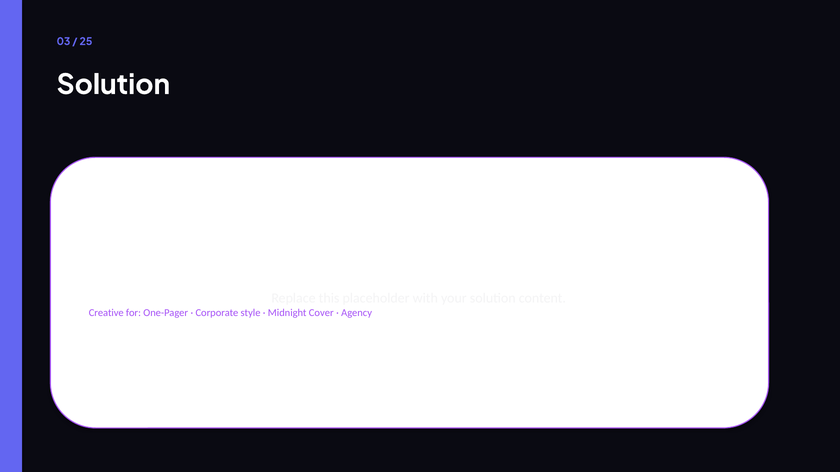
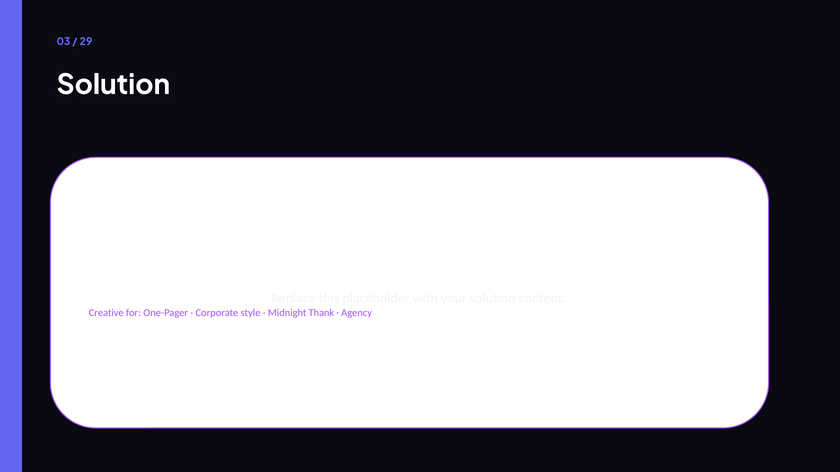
25: 25 -> 29 (86, 42)
Cover: Cover -> Thank (321, 313)
